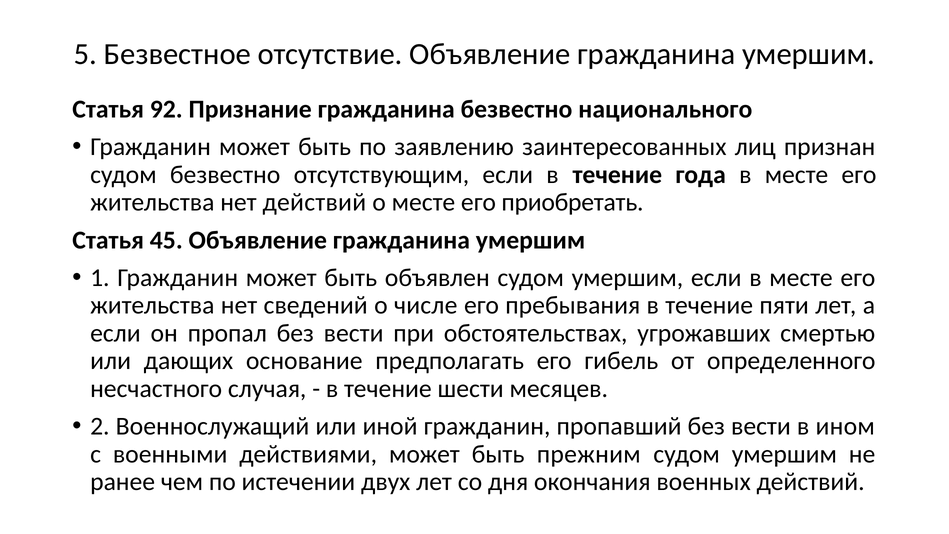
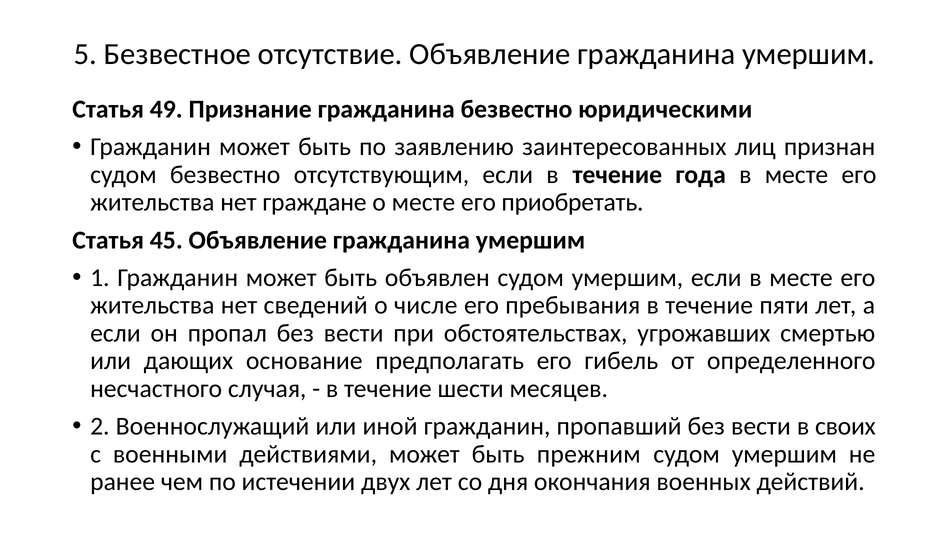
92: 92 -> 49 (166, 109)
национального: национального -> юридическими (665, 109)
нет действий: действий -> граждане (315, 202)
ином: ином -> своих (845, 426)
